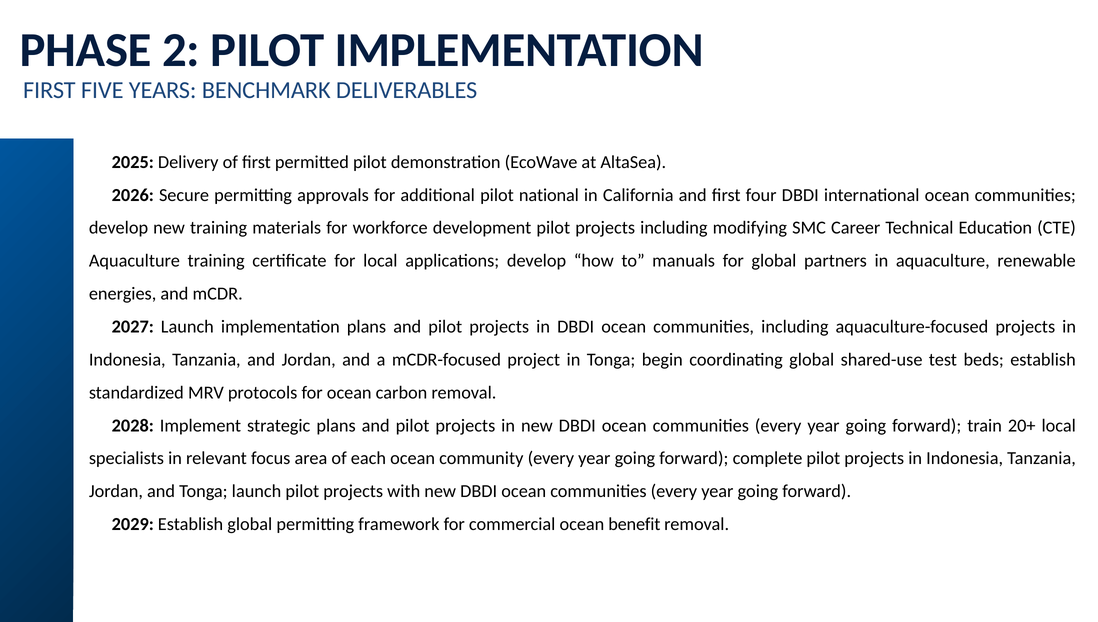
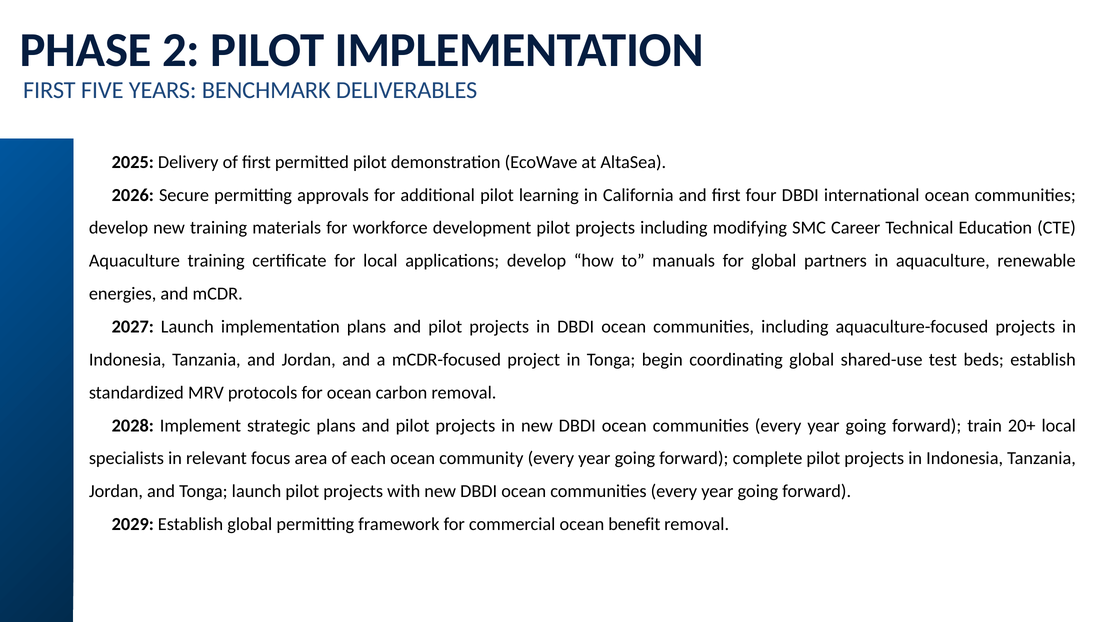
national: national -> learning (549, 195)
